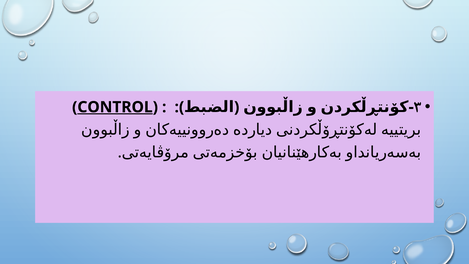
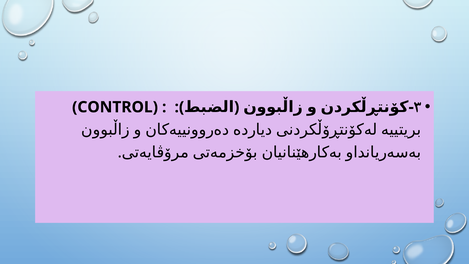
CONTROL underline: present -> none (115, 107)
